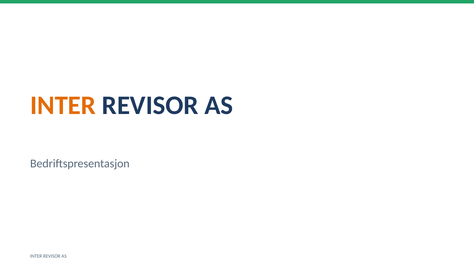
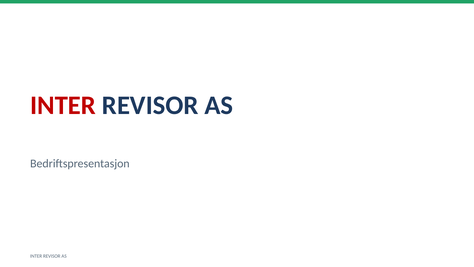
INTER colour: orange -> red (63, 105)
